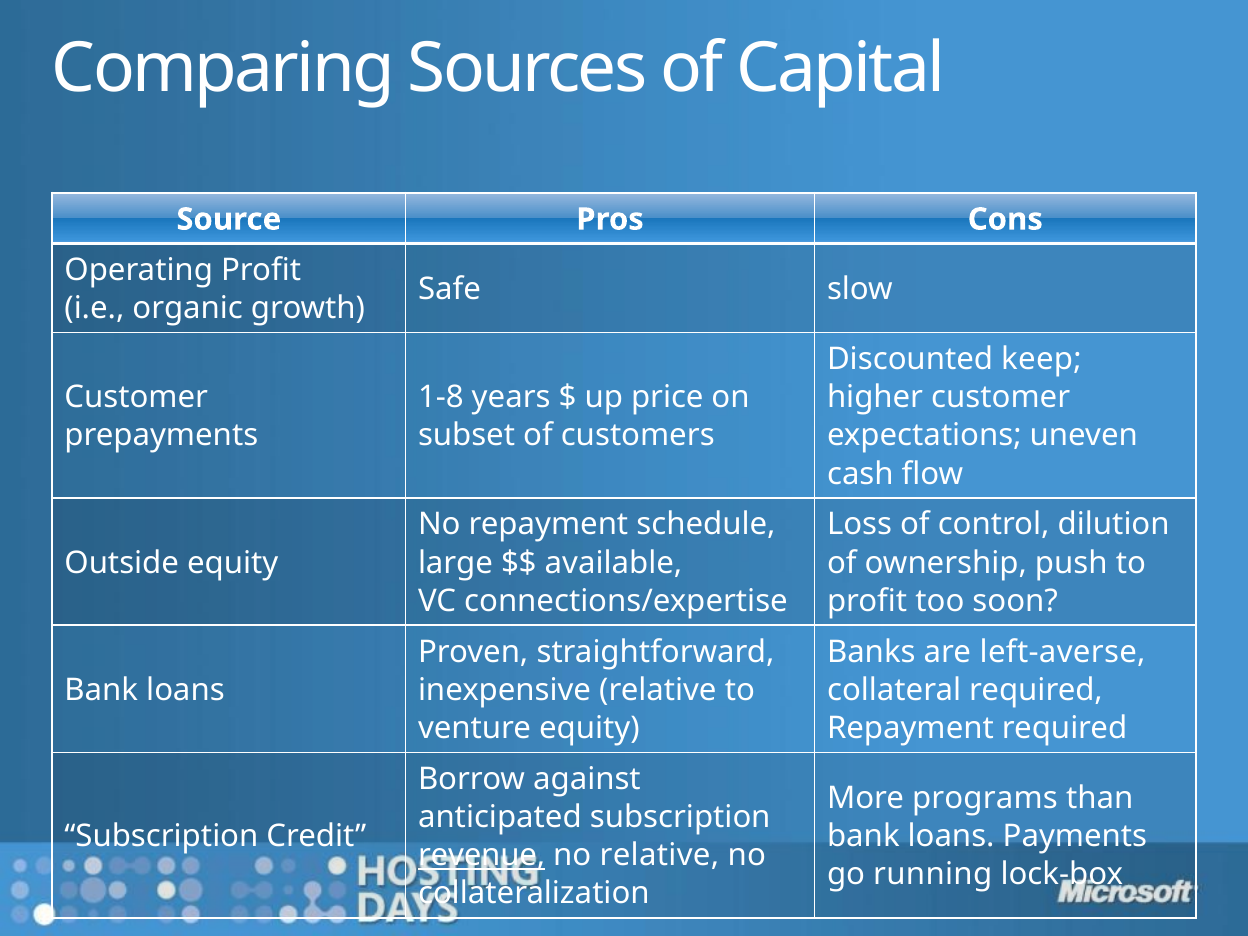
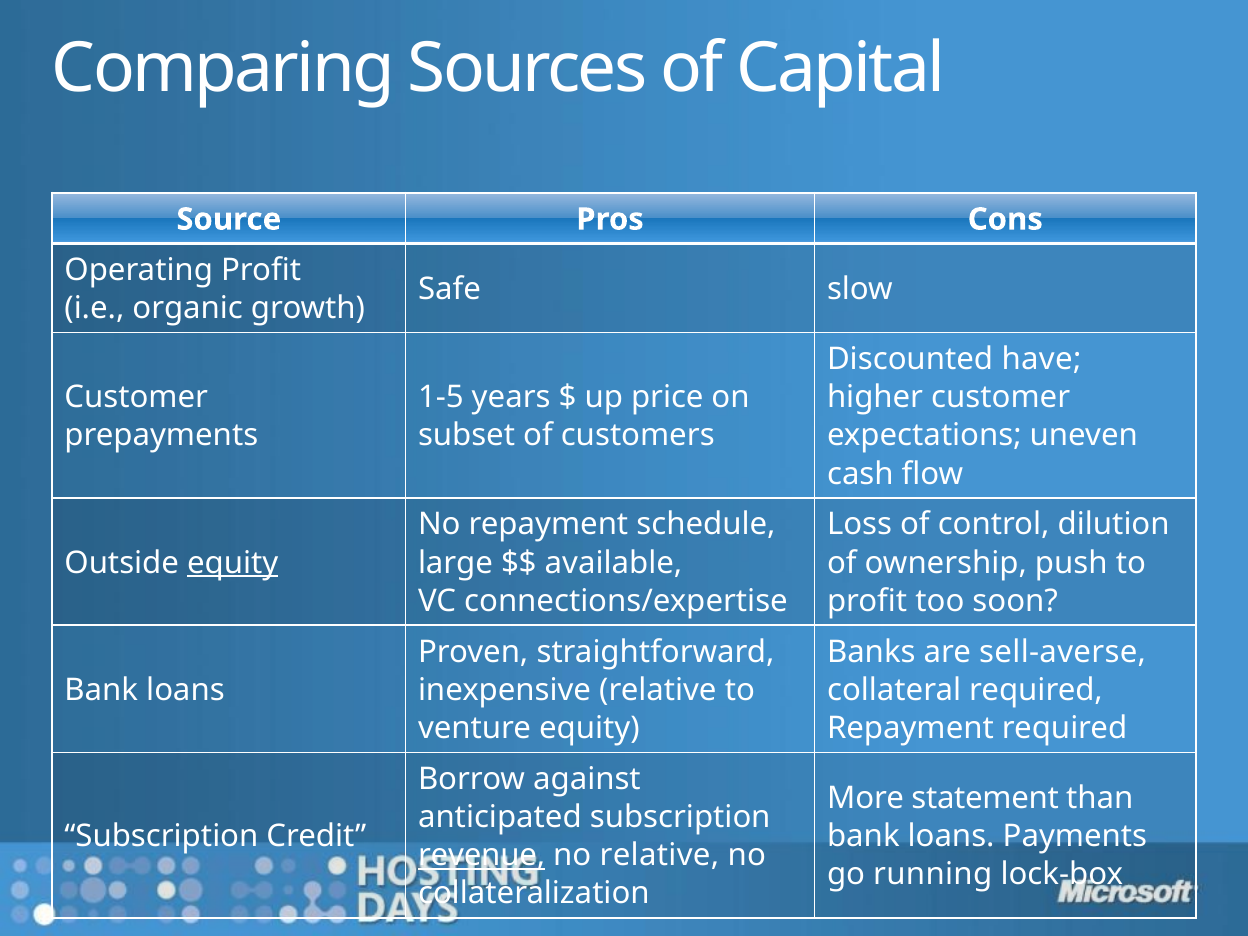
keep: keep -> have (1042, 359)
1-8: 1-8 -> 1-5 (441, 397)
equity underline: none -> present (233, 563)
left-averse: left-averse -> sell-averse (1063, 652)
programs: programs -> statement (985, 798)
